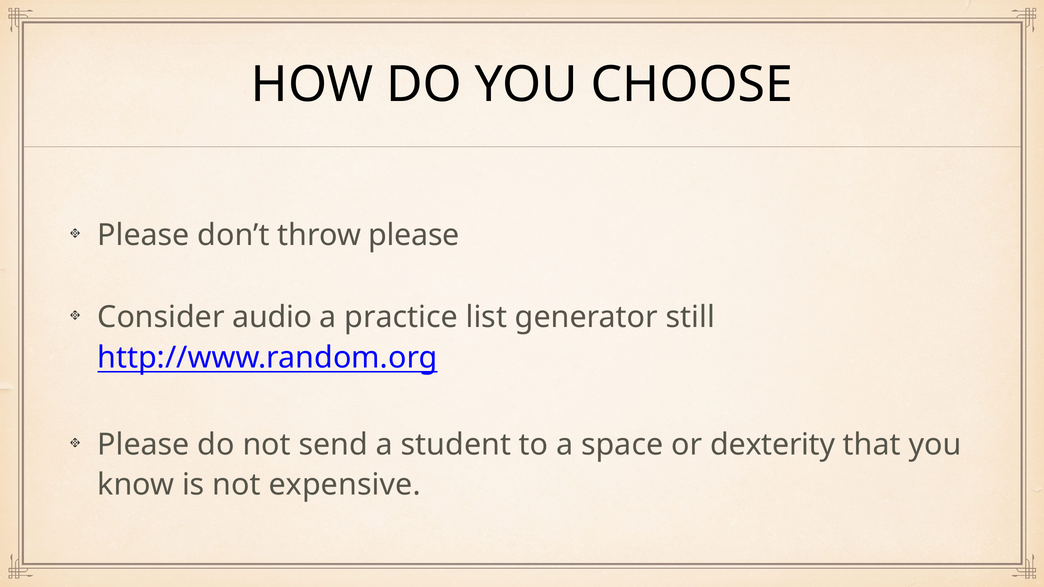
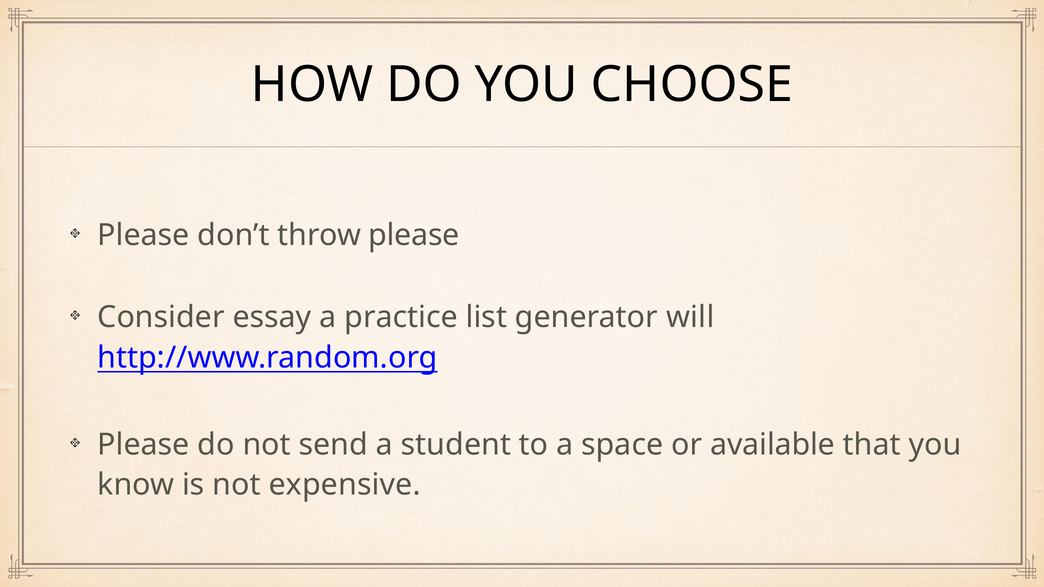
audio: audio -> essay (272, 317)
still: still -> will (690, 317)
dexterity: dexterity -> available (773, 445)
